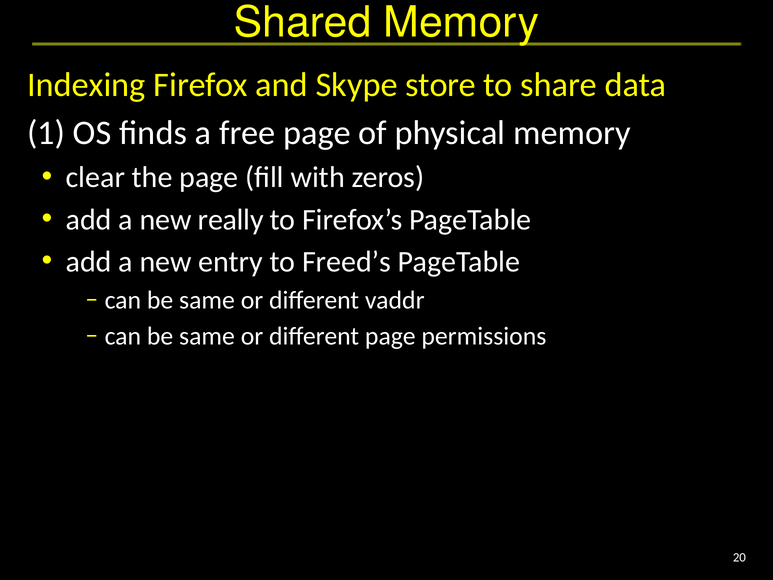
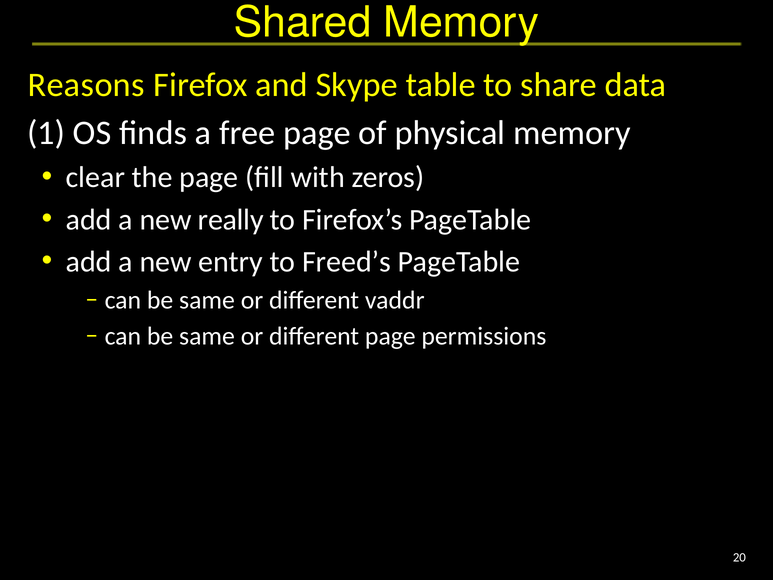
Indexing: Indexing -> Reasons (86, 85)
store: store -> table (441, 85)
